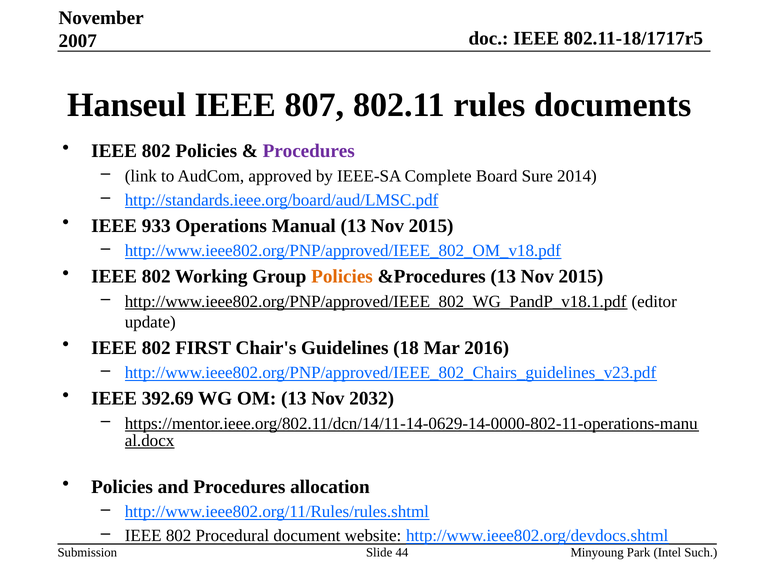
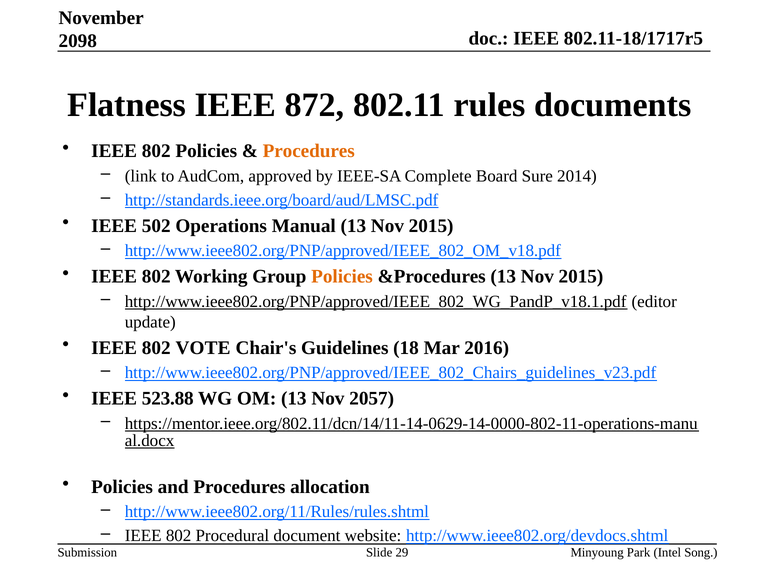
2007: 2007 -> 2098 (78, 41)
Hanseul: Hanseul -> Flatness (127, 105)
807: 807 -> 872 (315, 105)
Procedures colour: purple -> orange (309, 151)
933: 933 -> 502 (156, 226)
FIRST: FIRST -> VOTE (203, 348)
392.69: 392.69 -> 523.88 (168, 399)
2032: 2032 -> 2057 (372, 399)
44: 44 -> 29 (402, 552)
Such: Such -> Song (701, 552)
